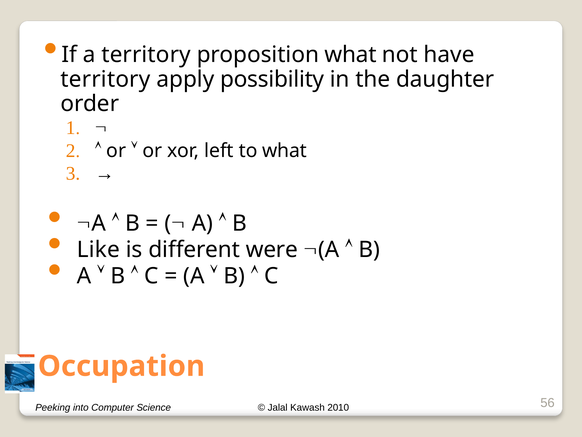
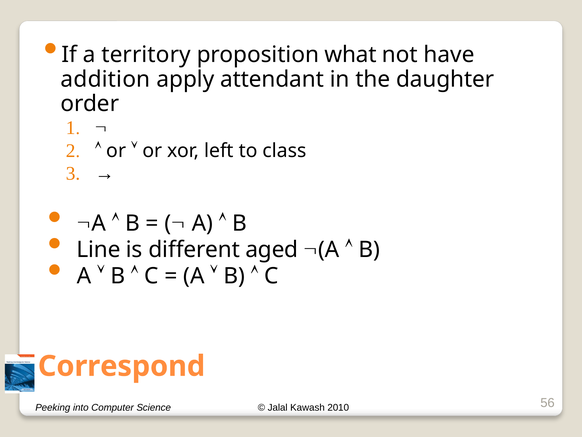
territory: territory -> addition (105, 79)
possibility: possibility -> attendant (272, 79)
to what: what -> class (284, 150)
Like: Like -> Line (99, 250)
were: were -> aged (272, 250)
Occupation: Occupation -> Correspond (122, 366)
